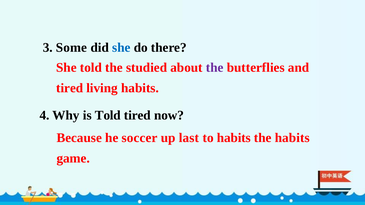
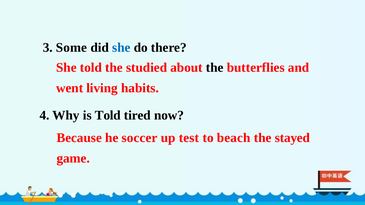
the colour: purple -> black (215, 68)
tired: tired -> went (70, 88)
last: last -> test (189, 138)
to habits: habits -> beach (234, 138)
the habits: habits -> stayed (292, 138)
